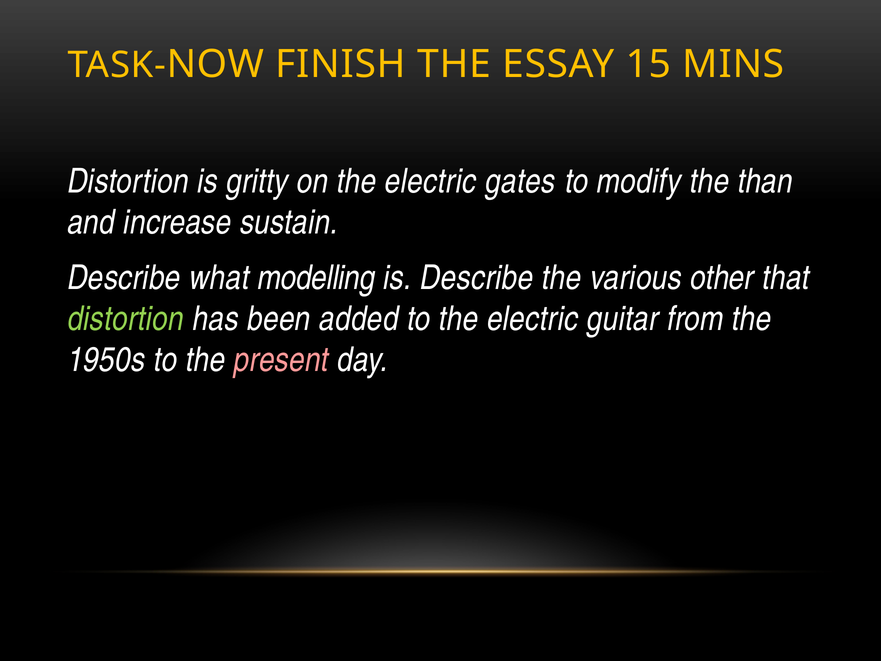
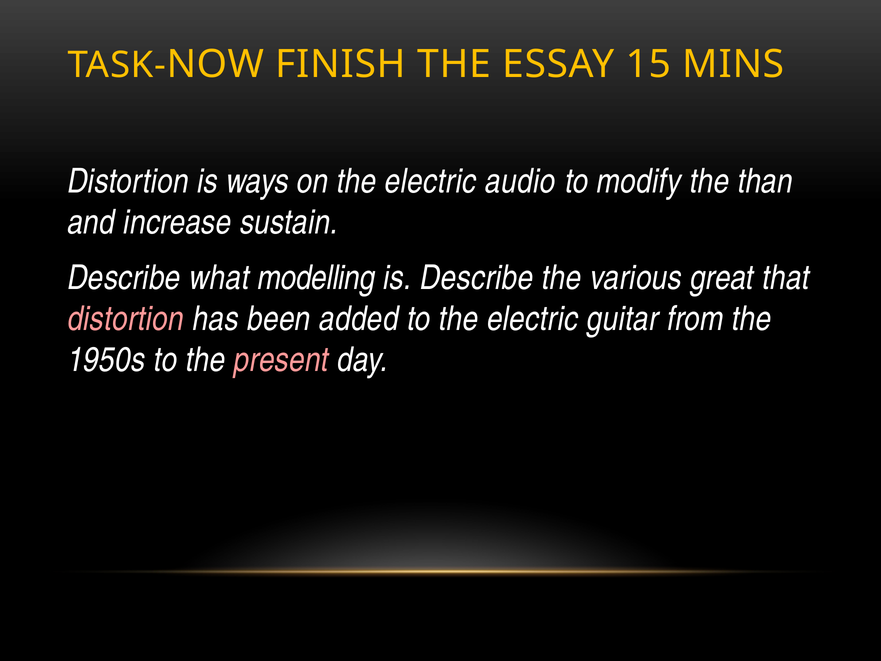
gritty: gritty -> ways (258, 181)
gates: gates -> audio (520, 181)
other: other -> great (722, 278)
distortion colour: light green -> pink (126, 319)
